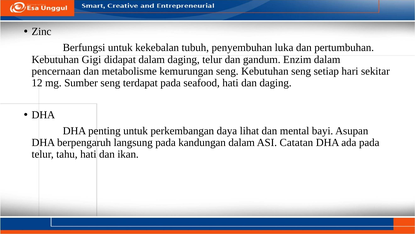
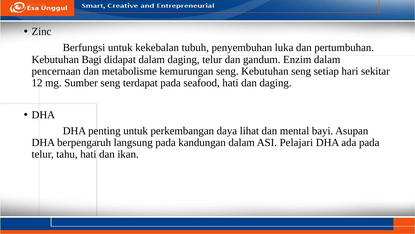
Gigi: Gigi -> Bagi (92, 59)
Catatan: Catatan -> Pelajari (296, 142)
